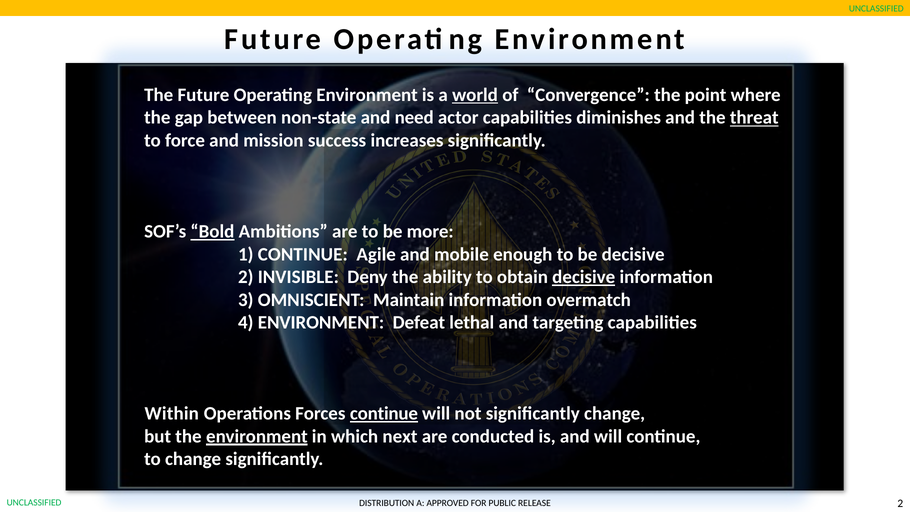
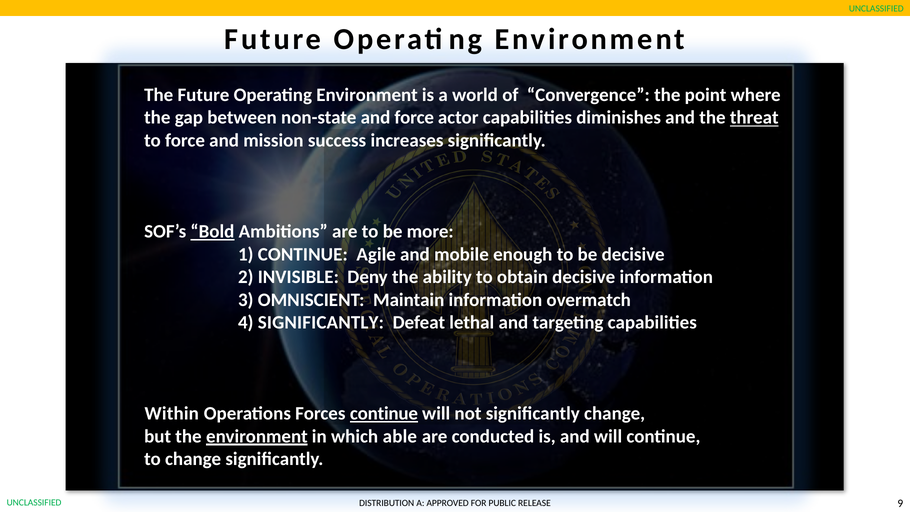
world underline: present -> none (475, 95)
and need: need -> force (414, 118)
decisive underline: present -> none (584, 277)
4 ENVIRONMENT: ENVIRONMENT -> SIGNIFICANTLY (321, 323)
next: next -> able (400, 436)
2: 2 -> 9 (900, 503)
